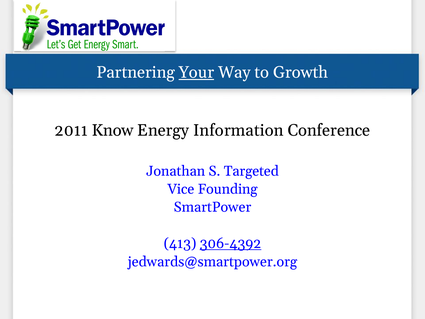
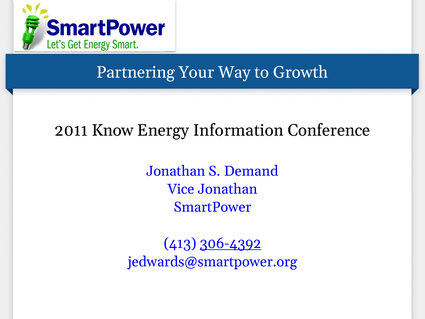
Your underline: present -> none (196, 72)
Targeted: Targeted -> Demand (251, 171)
Vice Founding: Founding -> Jonathan (228, 189)
